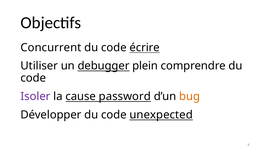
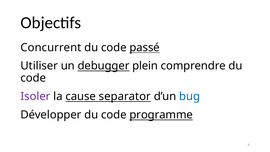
écrire: écrire -> passé (145, 47)
password: password -> separator (125, 96)
bug colour: orange -> blue (190, 96)
unexpected: unexpected -> programme (161, 115)
